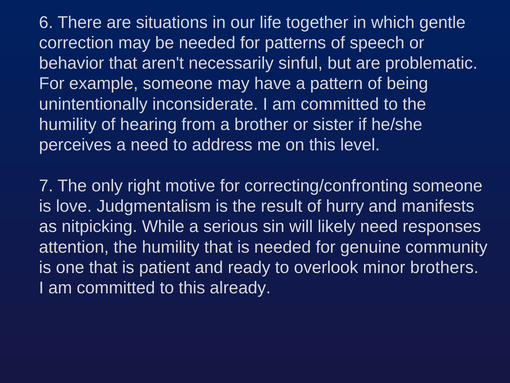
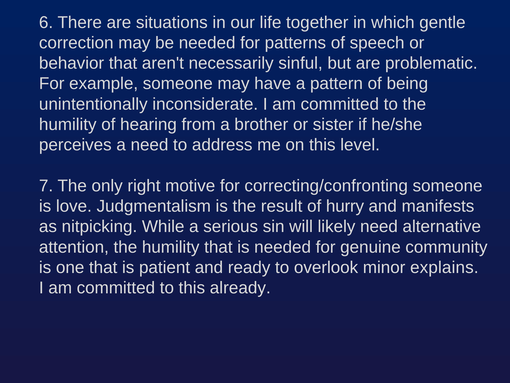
responses: responses -> alternative (442, 226)
brothers: brothers -> explains (444, 267)
